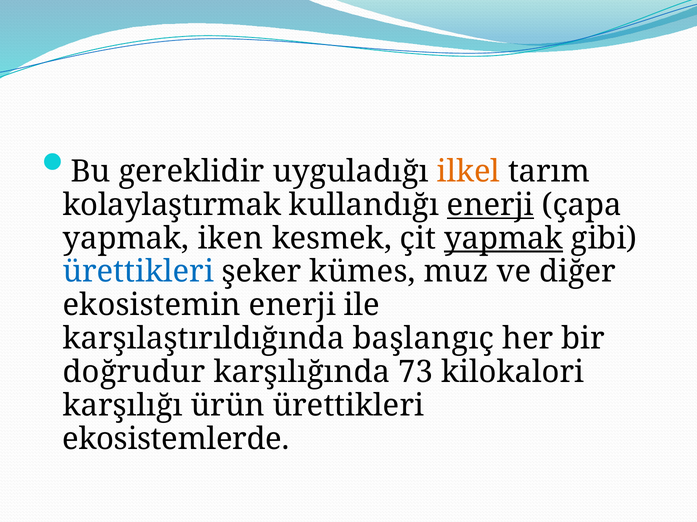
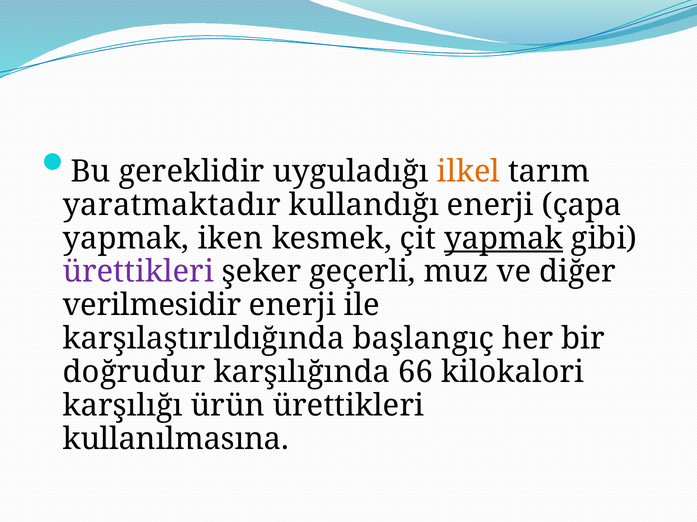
kolaylaştırmak: kolaylaştırmak -> yaratmaktadır (172, 205)
enerji underline: present -> none (490, 205)
ürettikleri colour: blue -> purple (138, 272)
kümes: kümes -> geçerli (363, 272)
ekosistemin: ekosistemin -> verilmesidir (152, 306)
73: 73 -> 66 (416, 373)
ekosistemlerde: ekosistemlerde -> kullanılmasına (176, 440)
